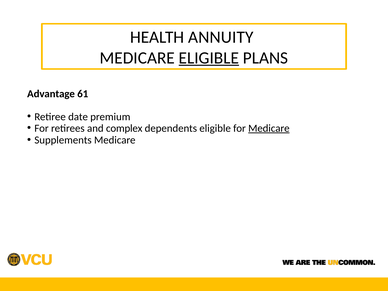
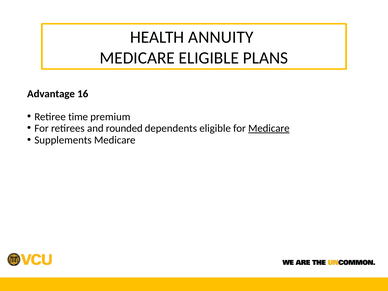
ELIGIBLE underline: present -> none (209, 58)
61: 61 -> 16 (83, 94)
date: date -> time (78, 117)
complex: complex -> rounded (124, 128)
